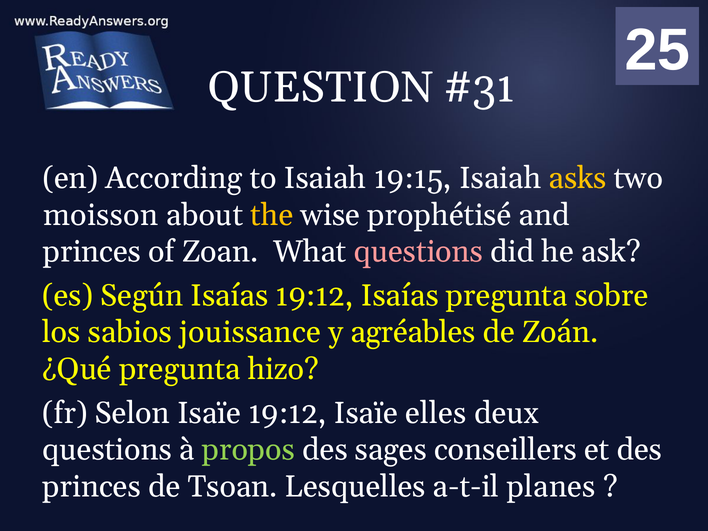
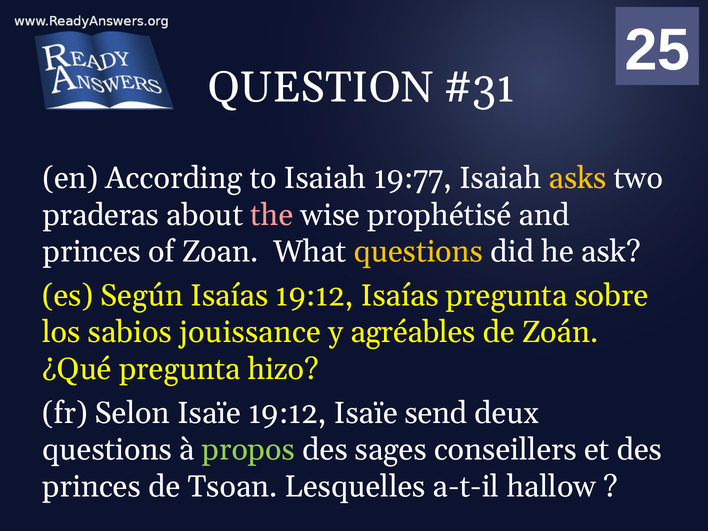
19:15: 19:15 -> 19:77 (413, 178)
moisson: moisson -> praderas (101, 215)
the colour: yellow -> pink (272, 215)
questions colour: pink -> yellow (418, 252)
elles: elles -> send (436, 413)
planes: planes -> hallow (551, 486)
